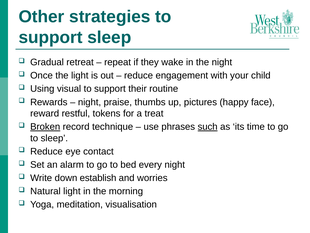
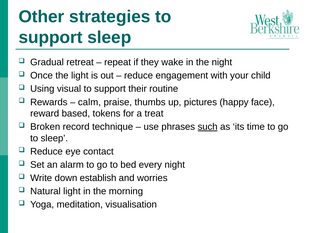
night: night -> calm (89, 102)
restful: restful -> based (76, 113)
Broken underline: present -> none (45, 127)
